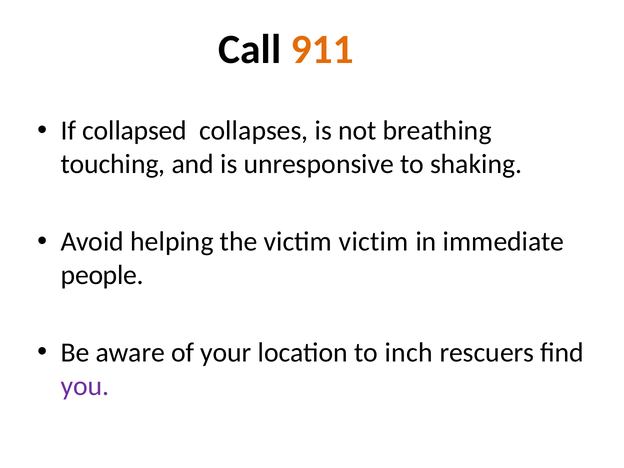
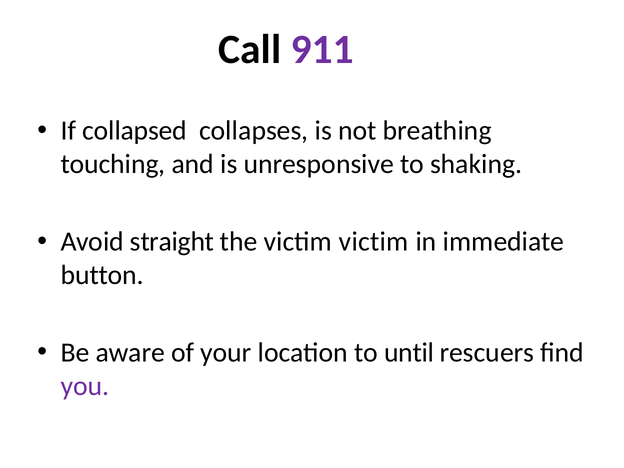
911 colour: orange -> purple (322, 50)
helping: helping -> straight (172, 242)
people: people -> button (102, 275)
inch: inch -> until (409, 353)
